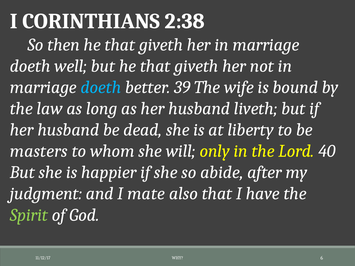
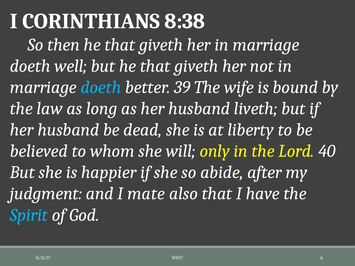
2:38: 2:38 -> 8:38 (185, 21)
masters: masters -> believed (39, 151)
Spirit colour: light green -> light blue (29, 215)
